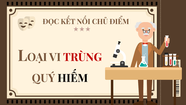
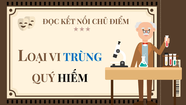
TRÙNG colour: red -> blue (83, 57)
